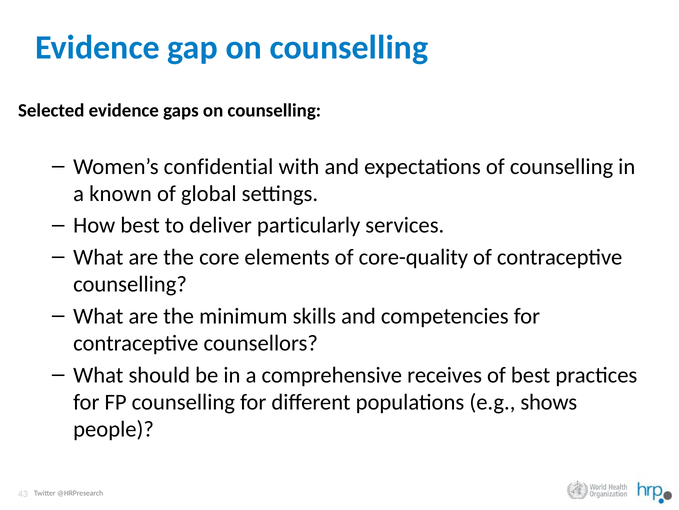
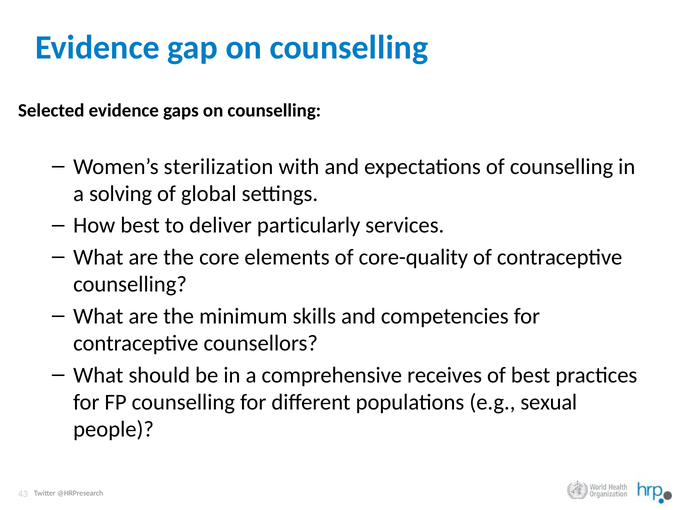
confidential: confidential -> sterilization (219, 166)
known: known -> solving (121, 194)
shows: shows -> sexual (549, 402)
